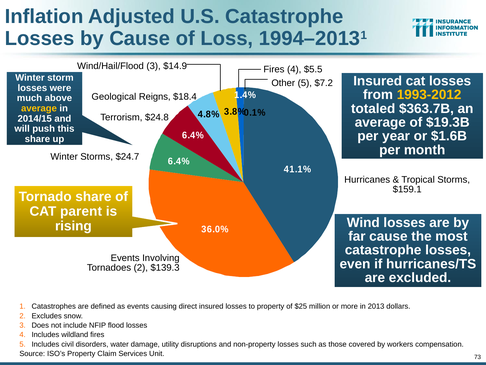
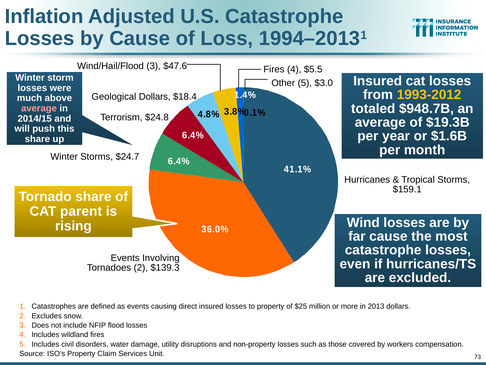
$14.9: $14.9 -> $47.6 (175, 66)
$7.2: $7.2 -> $3.0 (324, 83)
Reigns: Reigns -> Dollars (155, 97)
$363.7B: $363.7B -> $948.7B (426, 108)
average colour: yellow -> pink (39, 108)
